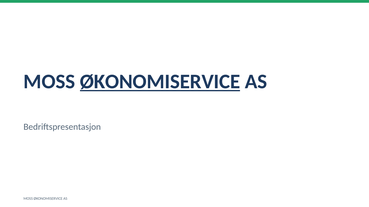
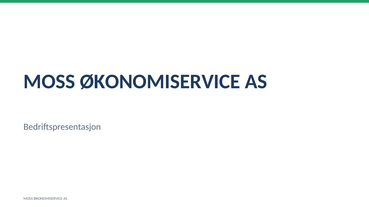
ØKONOMISERVICE underline: present -> none (160, 82)
